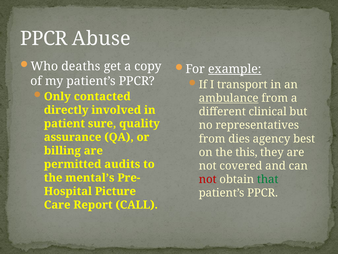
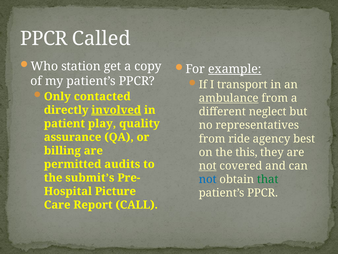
Abuse: Abuse -> Called (101, 39)
deaths: deaths -> station (81, 66)
involved underline: none -> present (116, 110)
clinical: clinical -> neglect (268, 111)
sure: sure -> play (102, 123)
dies: dies -> ride (239, 139)
not underline: none -> present (208, 166)
mental’s: mental’s -> submit’s (90, 177)
not colour: red -> blue (208, 179)
